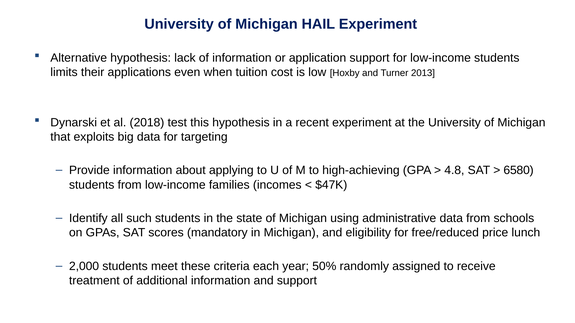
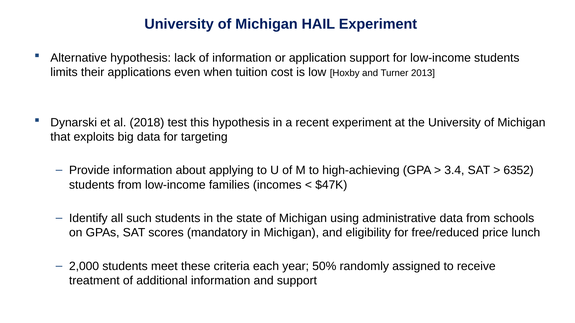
4.8: 4.8 -> 3.4 (454, 171)
6580: 6580 -> 6352 (519, 171)
